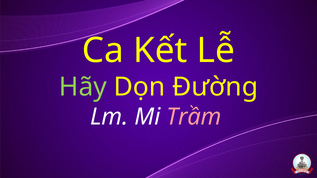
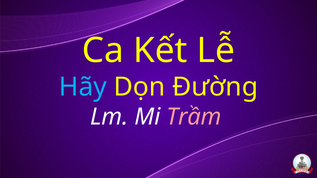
Hãy colour: light green -> light blue (83, 87)
